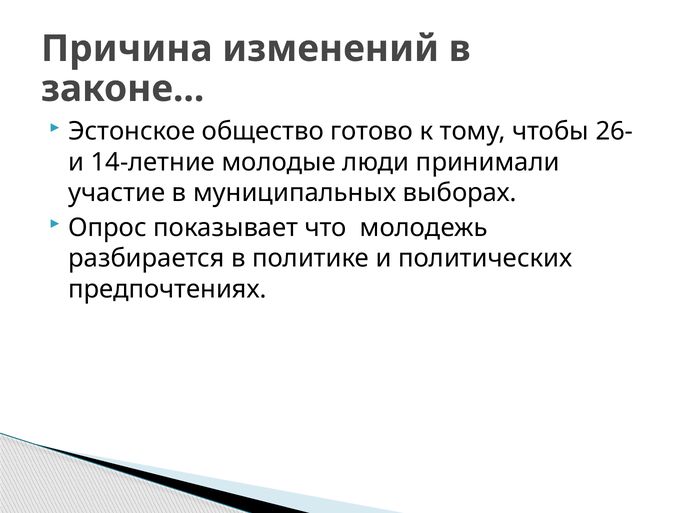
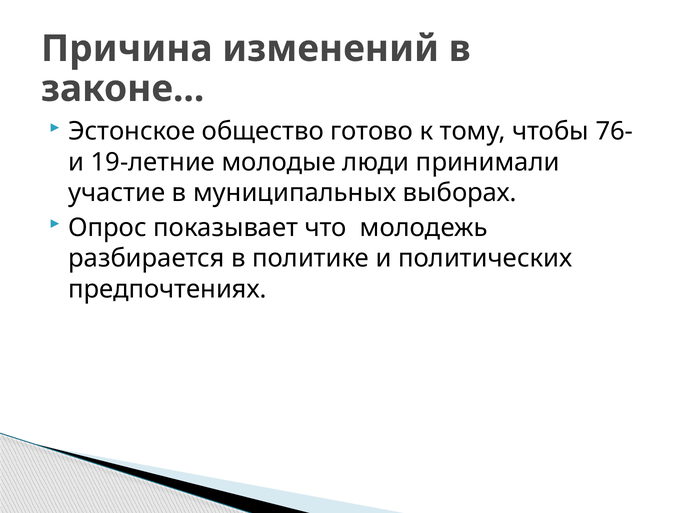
26-: 26- -> 76- (614, 131)
14-летние: 14-летние -> 19-летние (153, 162)
